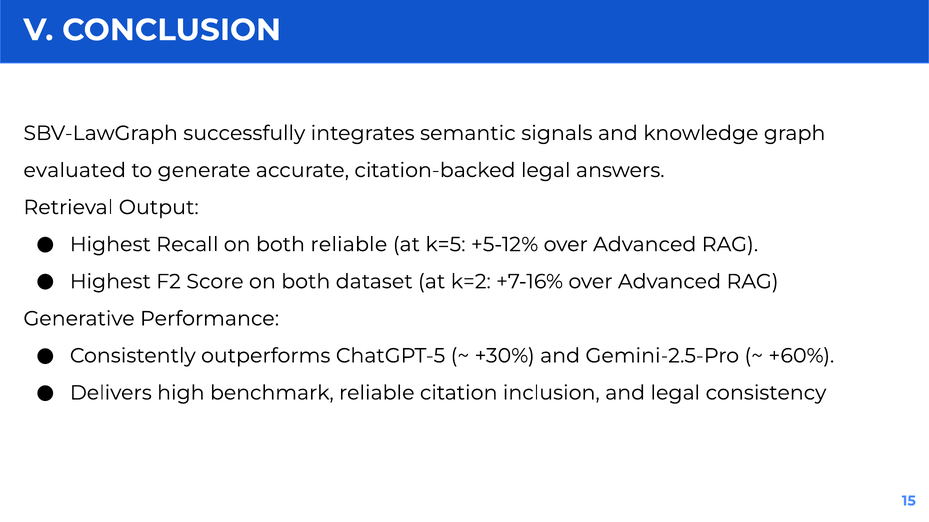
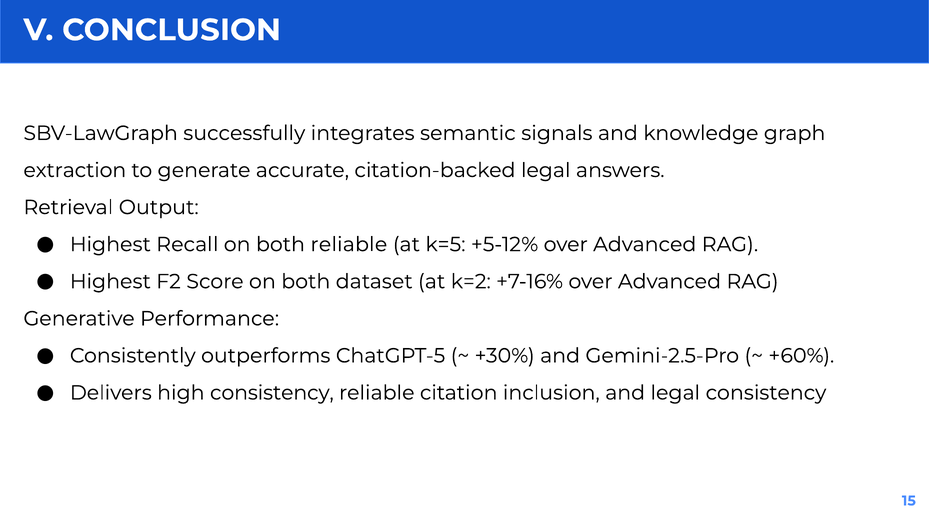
evaluated: evaluated -> extraction (75, 170)
high benchmark: benchmark -> consistency (272, 393)
